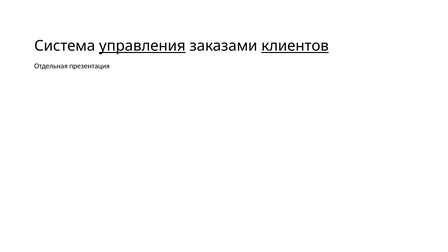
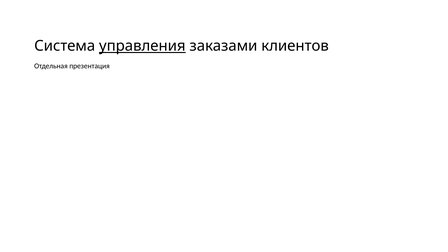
клиентов underline: present -> none (295, 46)
